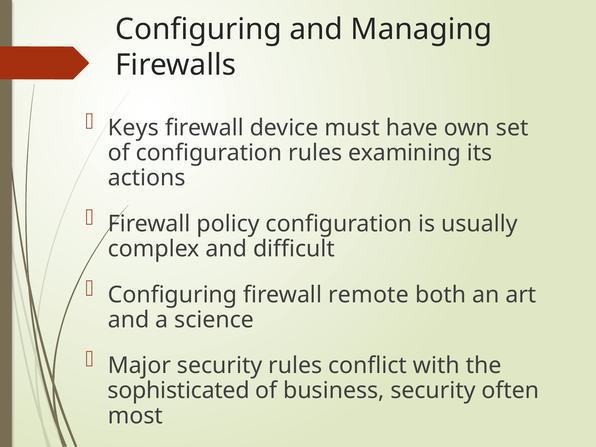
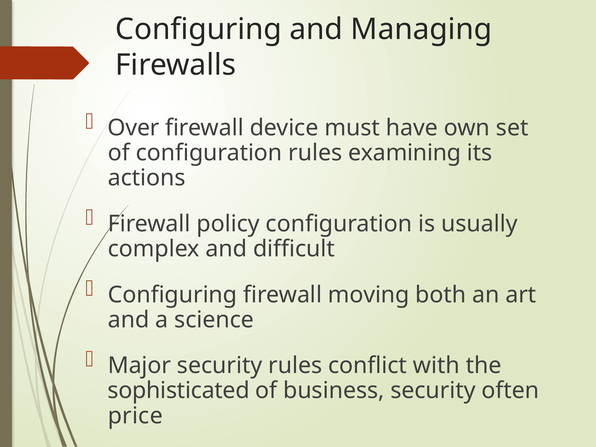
Keys: Keys -> Over (134, 128)
remote: remote -> moving (369, 295)
most: most -> price (135, 416)
